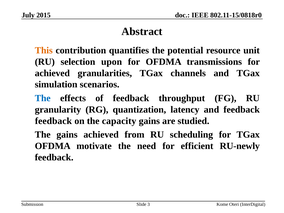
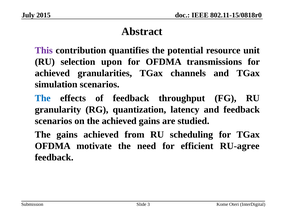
This colour: orange -> purple (44, 50)
feedback: feedback -> scenarios (53, 121)
the capacity: capacity -> achieved (119, 121)
RU-newly: RU-newly -> RU-agree (240, 146)
